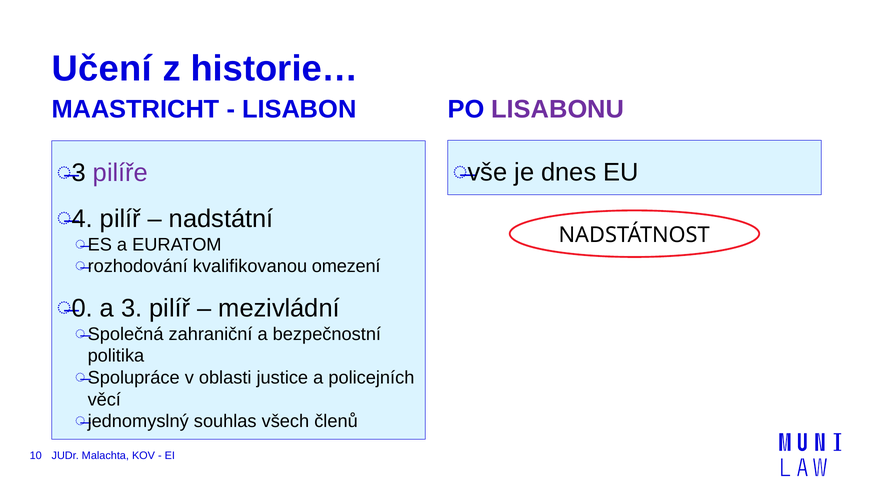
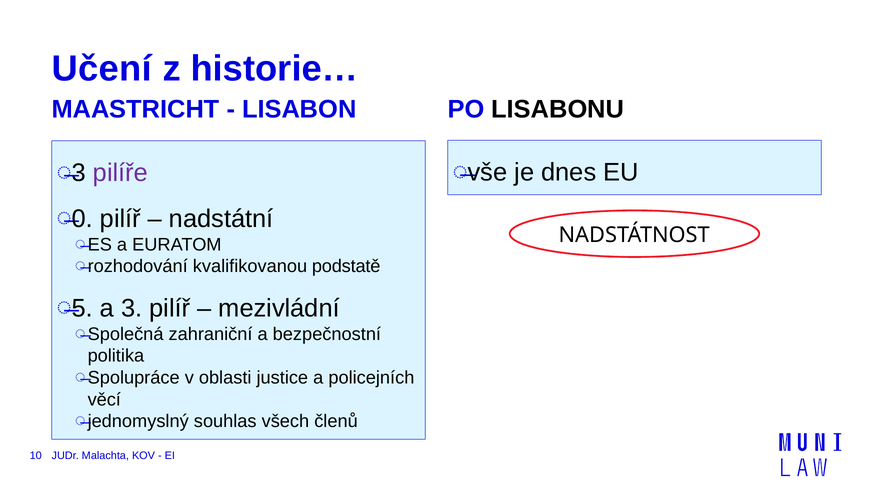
LISABONU colour: purple -> black (558, 109)
4: 4 -> 0 (82, 219)
omezení: omezení -> podstatě (346, 266)
0: 0 -> 5 (82, 308)
